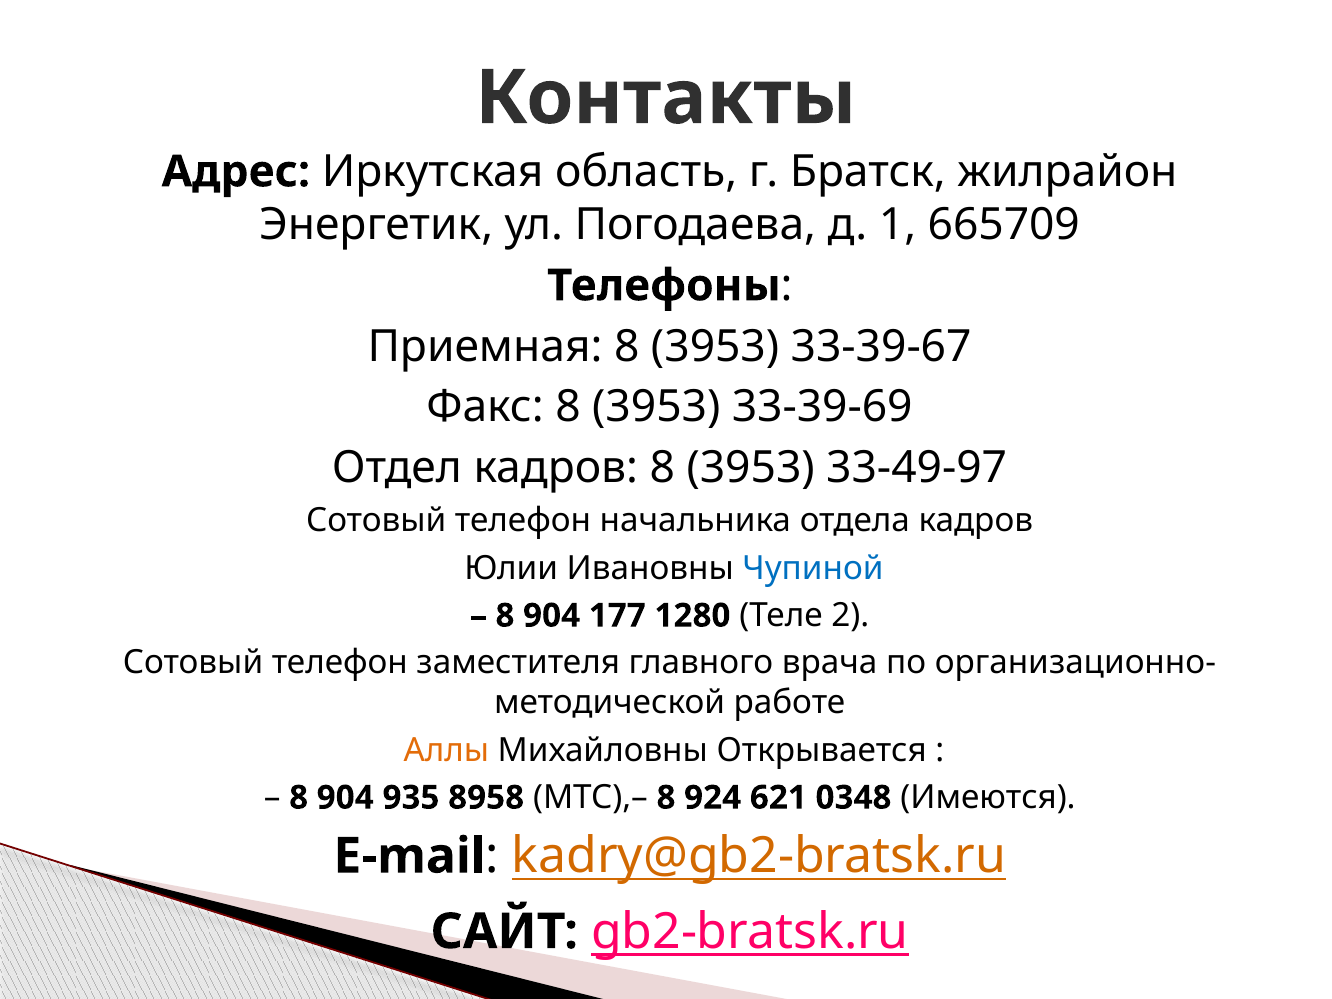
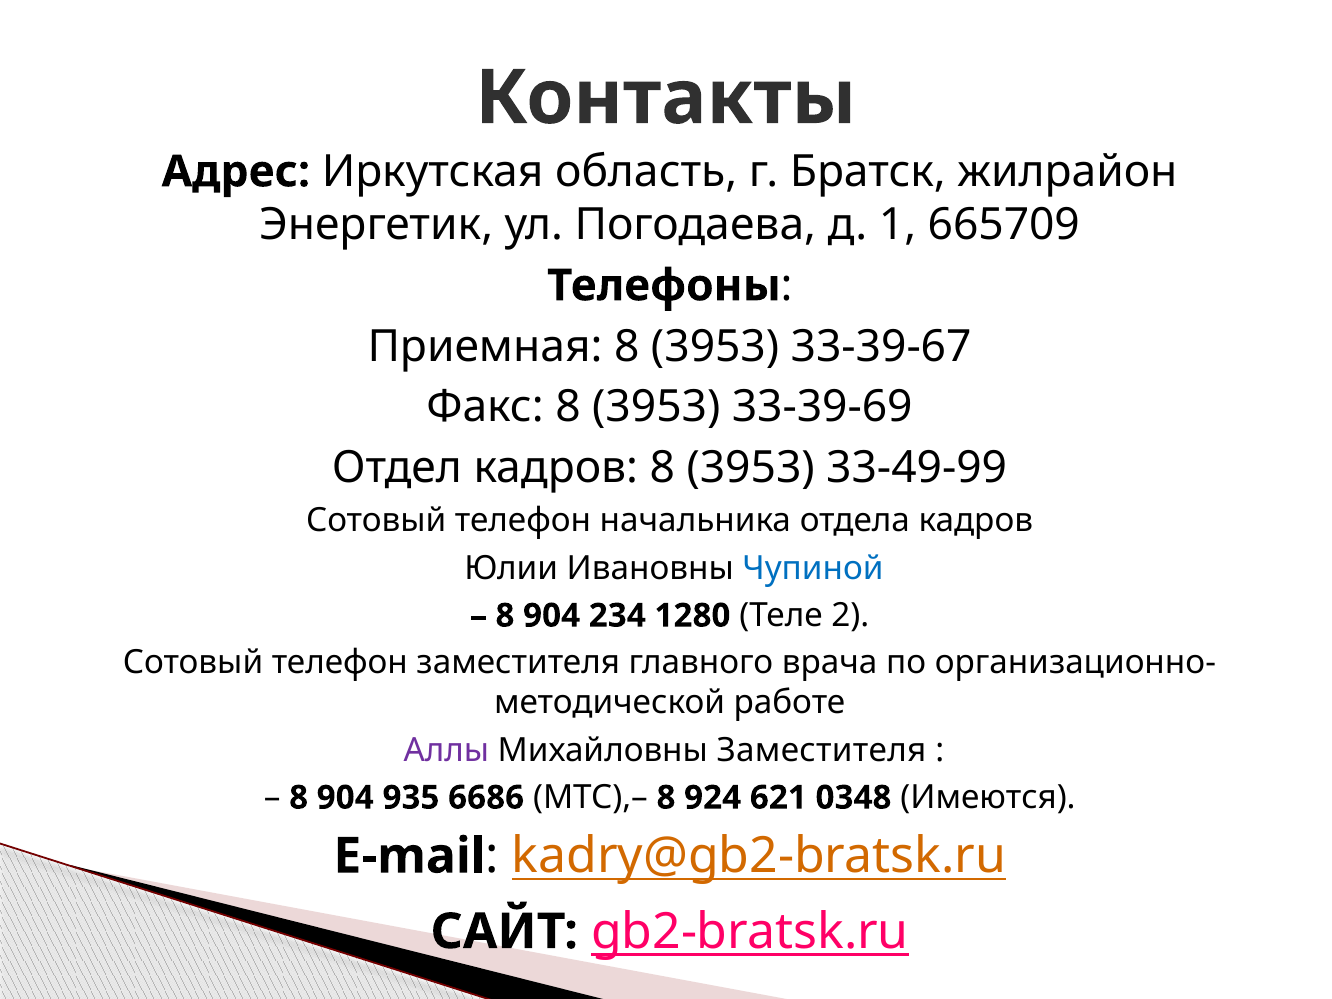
33-49-97: 33-49-97 -> 33-49-99 (917, 468)
177: 177 -> 234 (617, 616)
Аллы colour: orange -> purple (446, 750)
Михайловны Открывается: Открывается -> Заместителя (822, 750)
8958: 8958 -> 6686 (486, 798)
